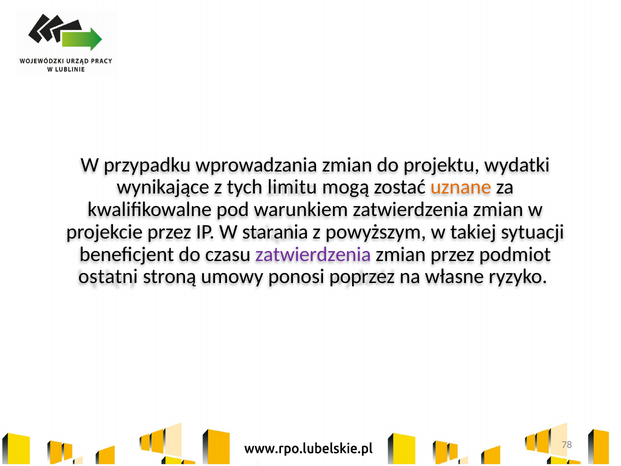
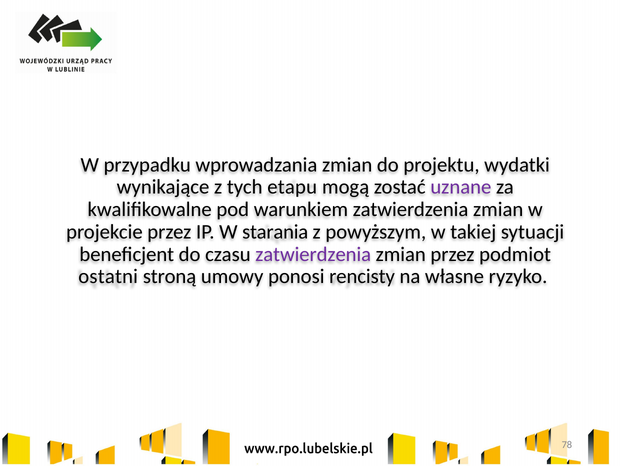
limitu: limitu -> etapu (292, 187)
uznane colour: orange -> purple (461, 187)
poprzez: poprzez -> rencisty (362, 276)
